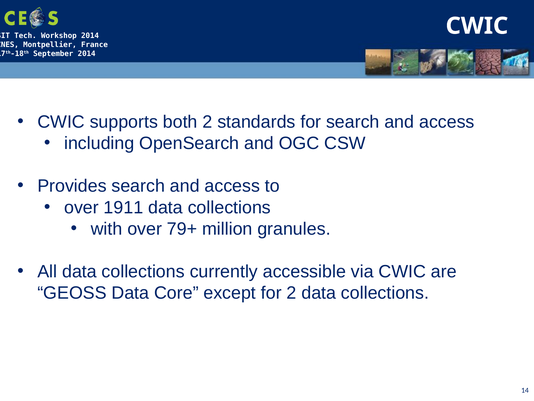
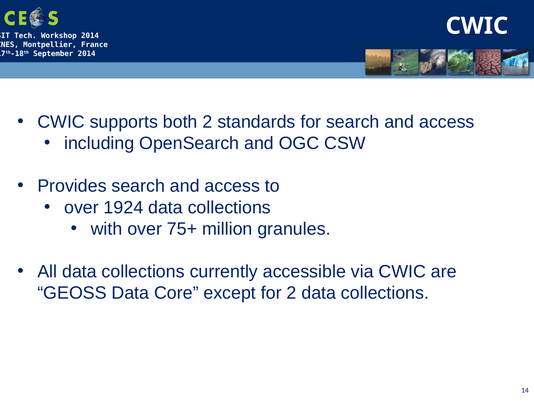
1911: 1911 -> 1924 (123, 207)
79+: 79+ -> 75+ (182, 229)
